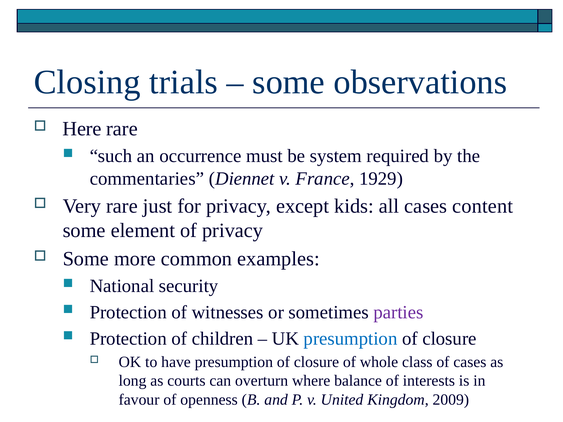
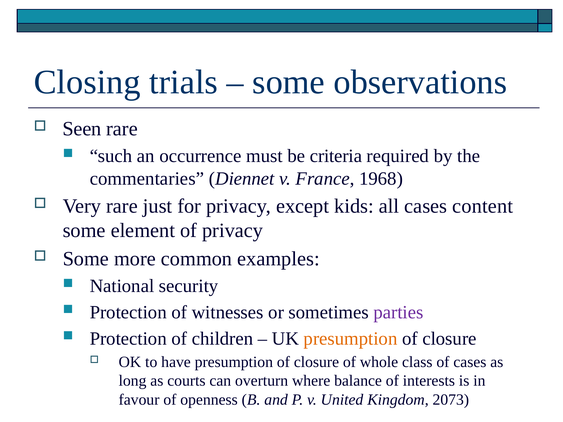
Here: Here -> Seen (82, 129)
system: system -> criteria (336, 156)
1929: 1929 -> 1968 (381, 179)
presumption colour: blue -> orange (351, 339)
2009: 2009 -> 2073 (451, 400)
